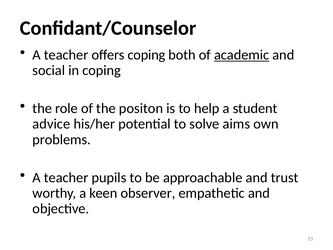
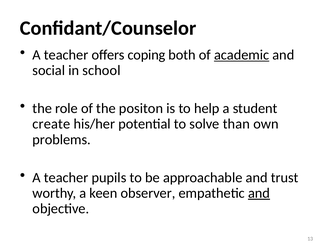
in coping: coping -> school (102, 70)
advice: advice -> create (51, 124)
aims: aims -> than (236, 124)
and underline: none -> present (259, 193)
